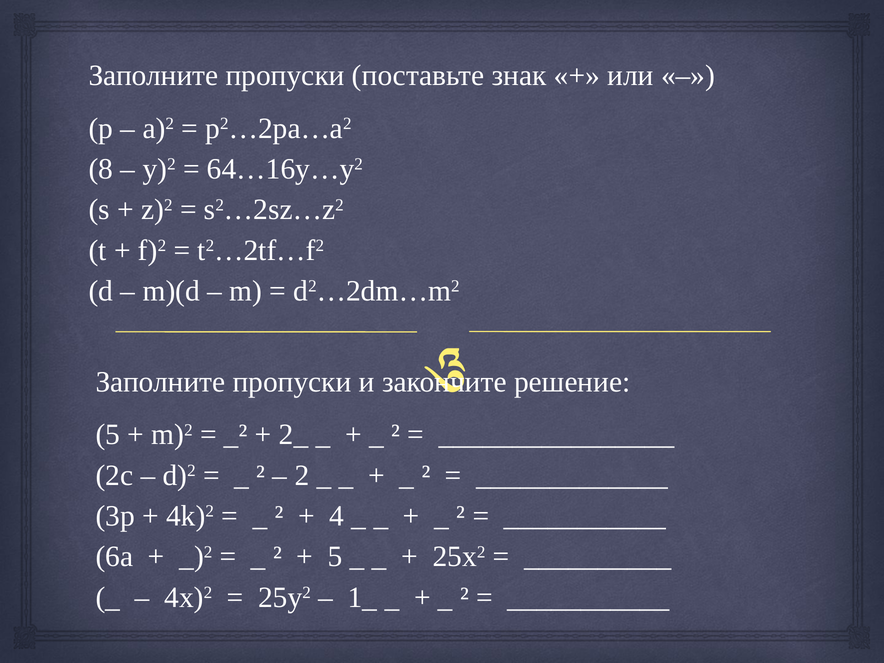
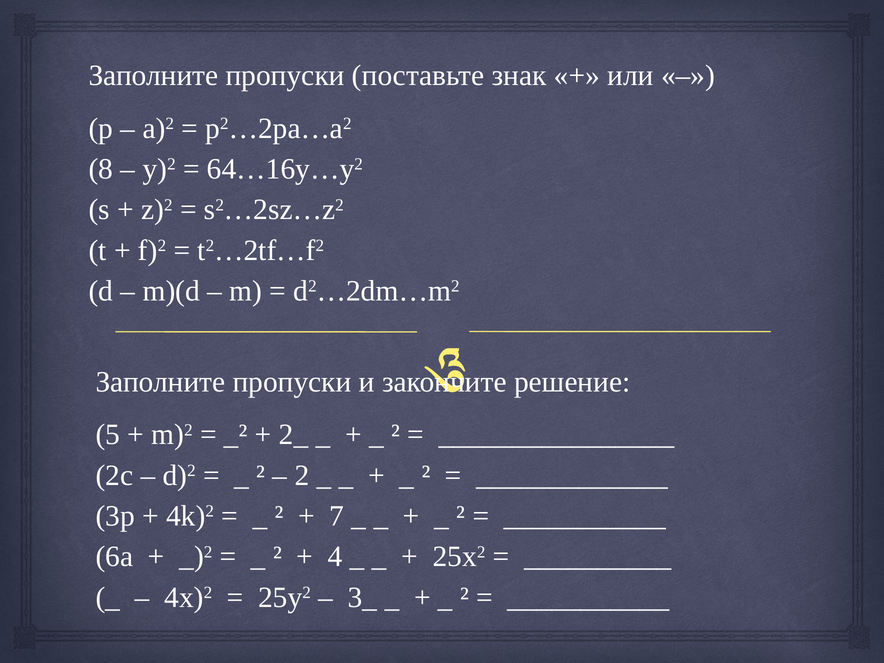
4: 4 -> 7 (337, 516)
5: 5 -> 4 (335, 557)
1_: 1_ -> 3_ (362, 597)
